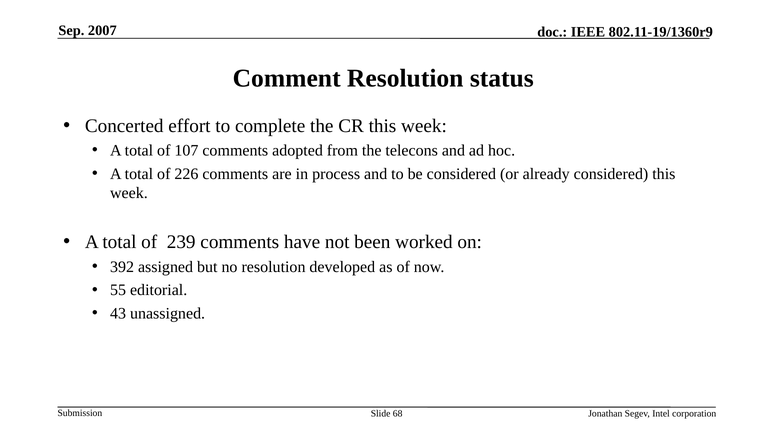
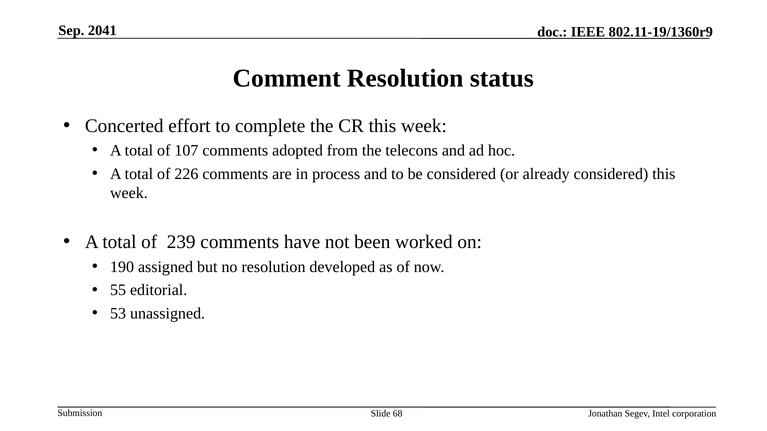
2007: 2007 -> 2041 (102, 30)
392: 392 -> 190 (122, 267)
43: 43 -> 53 (118, 314)
